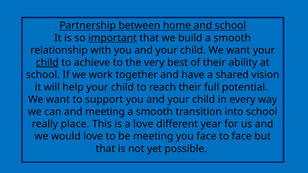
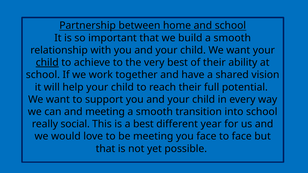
important underline: present -> none (112, 38)
place: place -> social (75, 124)
a love: love -> best (143, 124)
